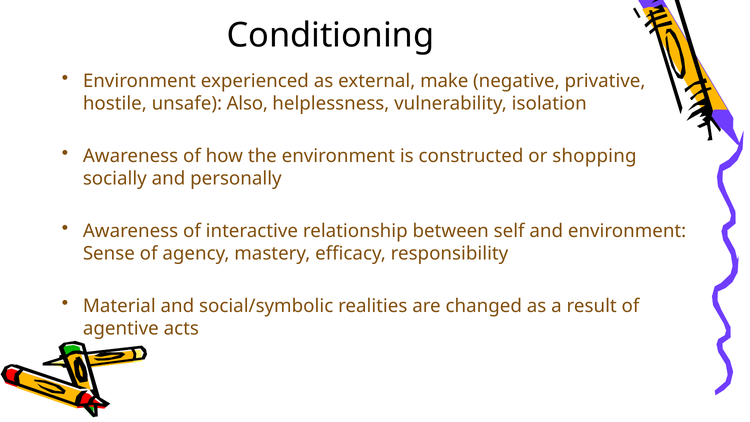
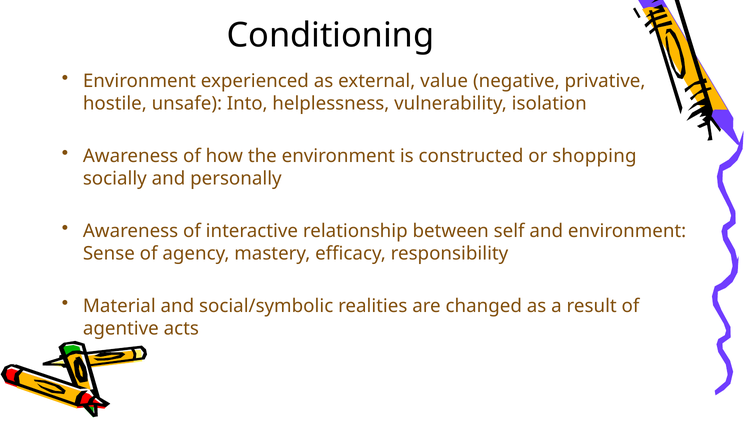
make: make -> value (444, 81)
Also: Also -> Into (247, 104)
